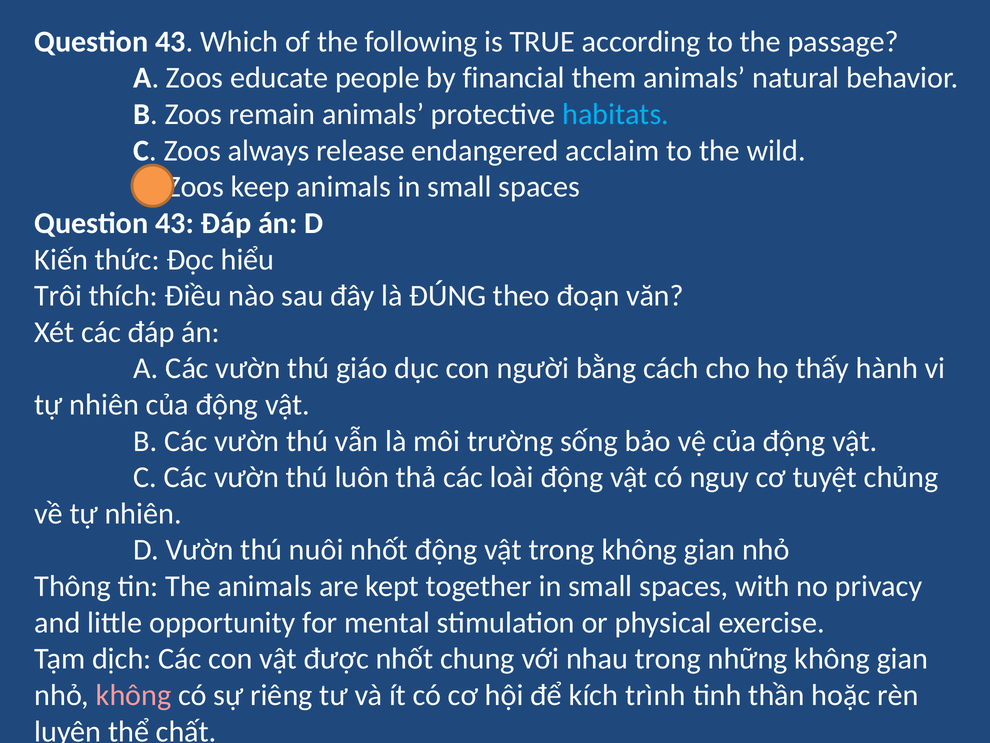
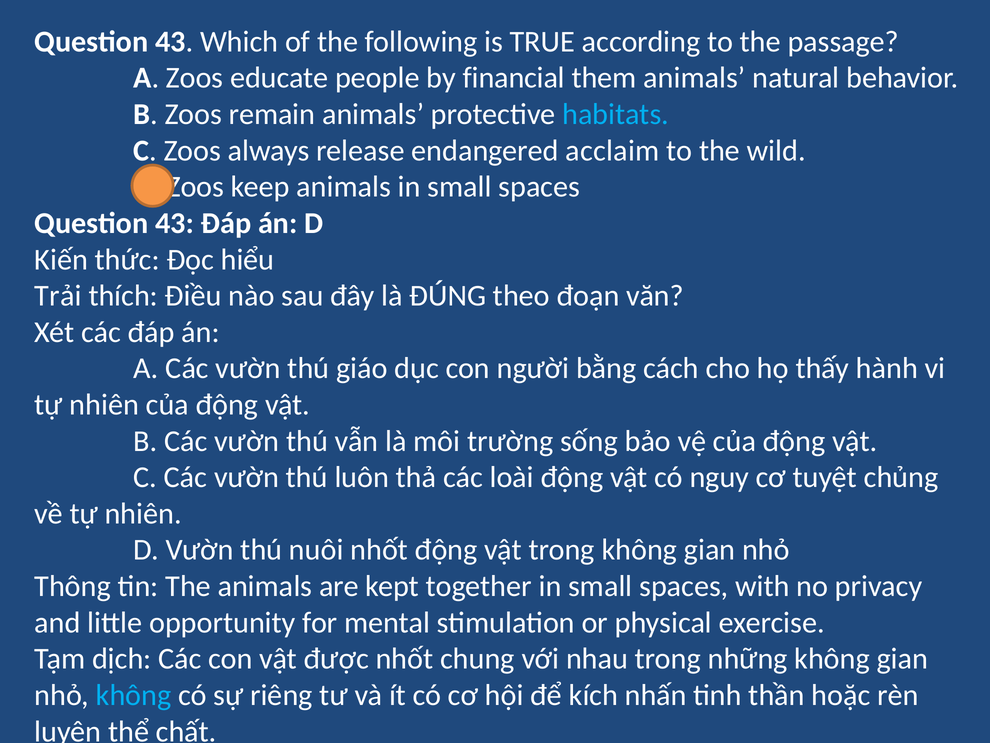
Trôi: Trôi -> Trải (58, 296)
không colour: pink -> light blue (134, 695)
trình: trình -> nhấn (656, 695)
